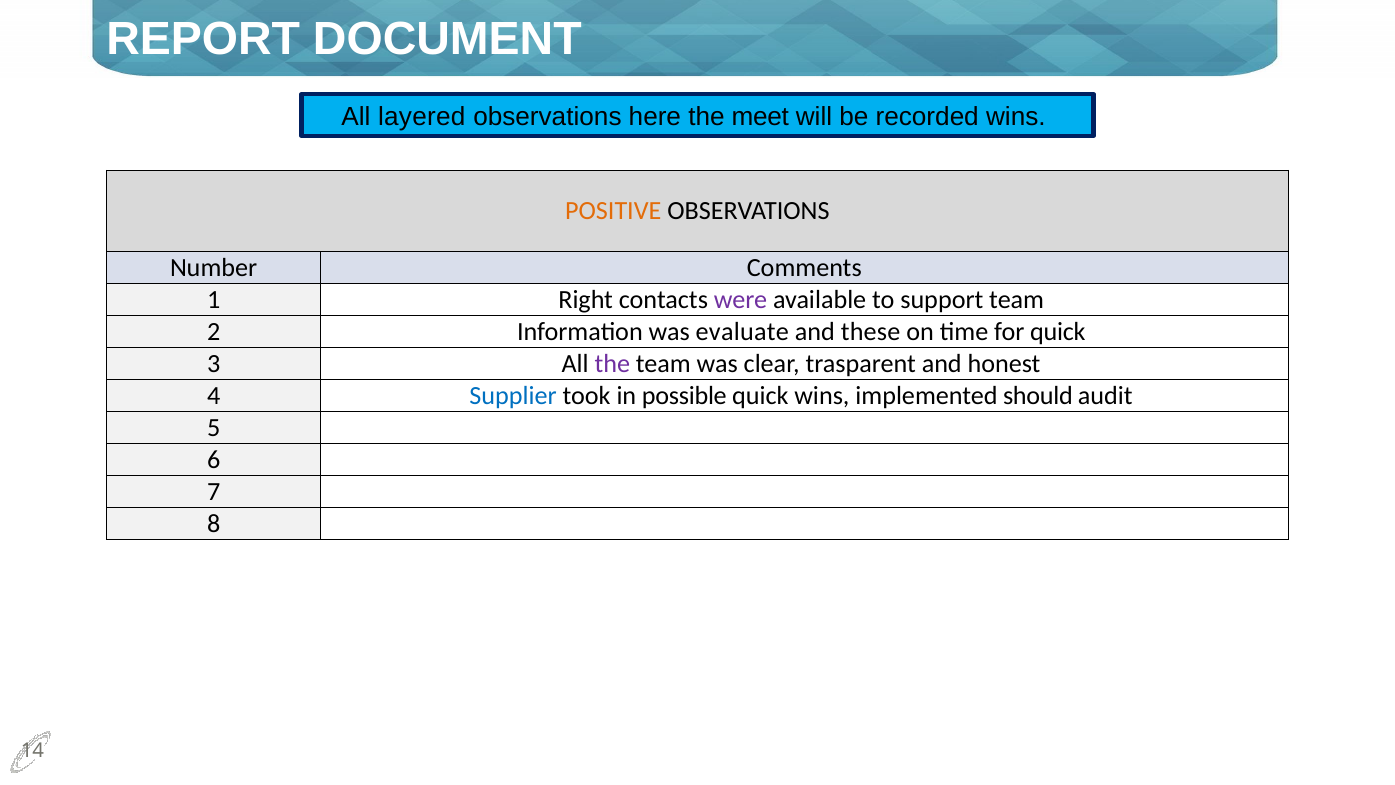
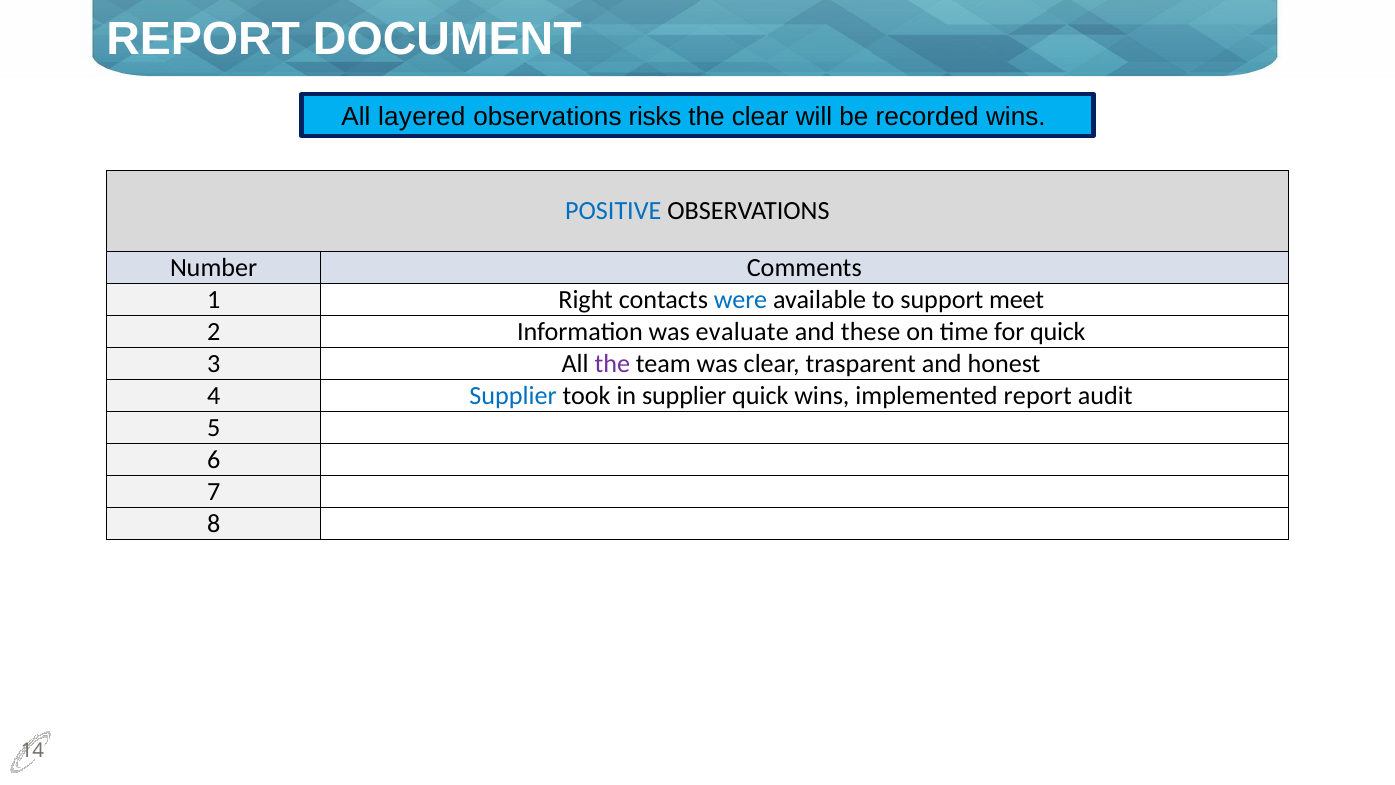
here: here -> risks (655, 117)
the meet: meet -> clear (760, 117)
POSITIVE colour: orange -> blue (613, 211)
were colour: purple -> blue (741, 300)
support team: team -> meet (1017, 300)
in possible: possible -> supplier (684, 396)
implemented should: should -> report (1038, 396)
